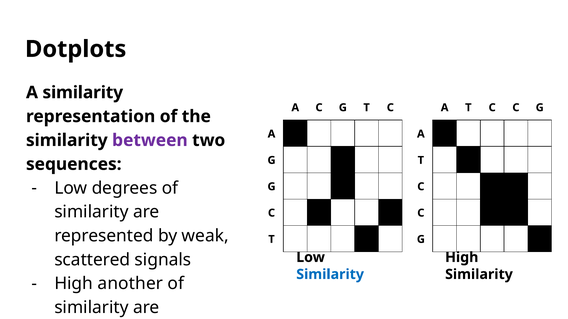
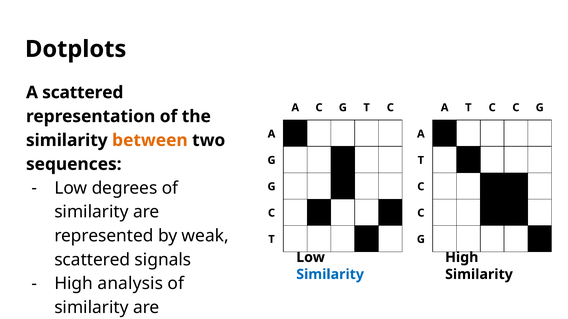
A similarity: similarity -> scattered (83, 93)
between colour: purple -> orange (150, 140)
another: another -> analysis (130, 284)
